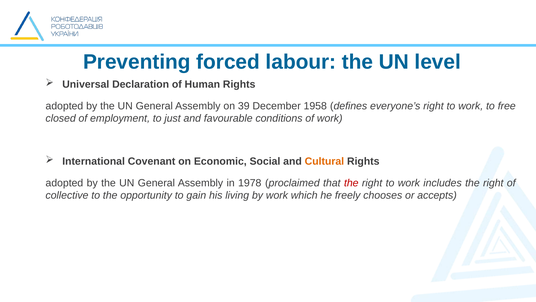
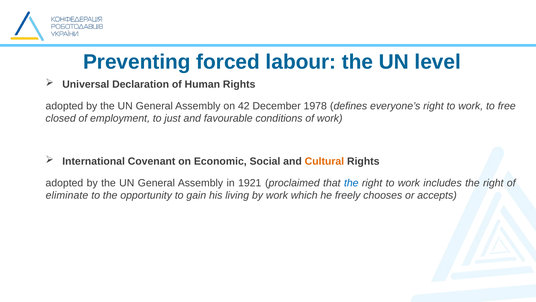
39: 39 -> 42 (244, 106)
1958: 1958 -> 1978 (315, 106)
1978: 1978 -> 1921 (250, 183)
the colour: red -> blue (351, 183)
collective: collective -> eliminate (67, 195)
